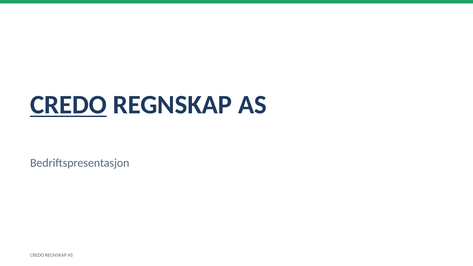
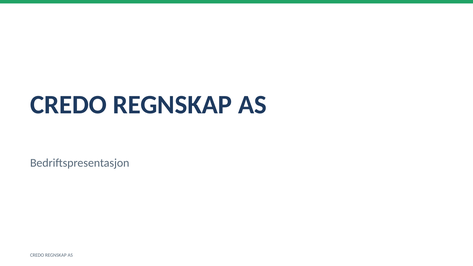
CREDO underline: present -> none (68, 105)
